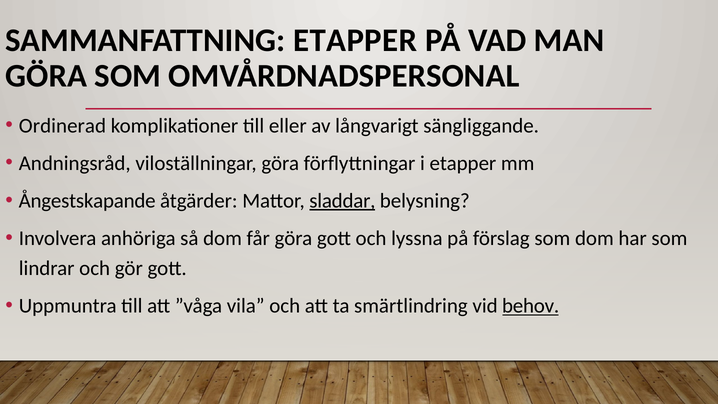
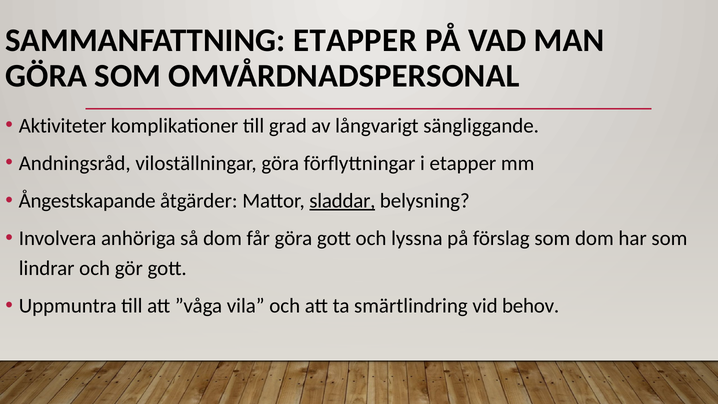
Ordinerad: Ordinerad -> Aktiviteter (63, 126)
eller: eller -> grad (288, 126)
behov underline: present -> none (531, 306)
